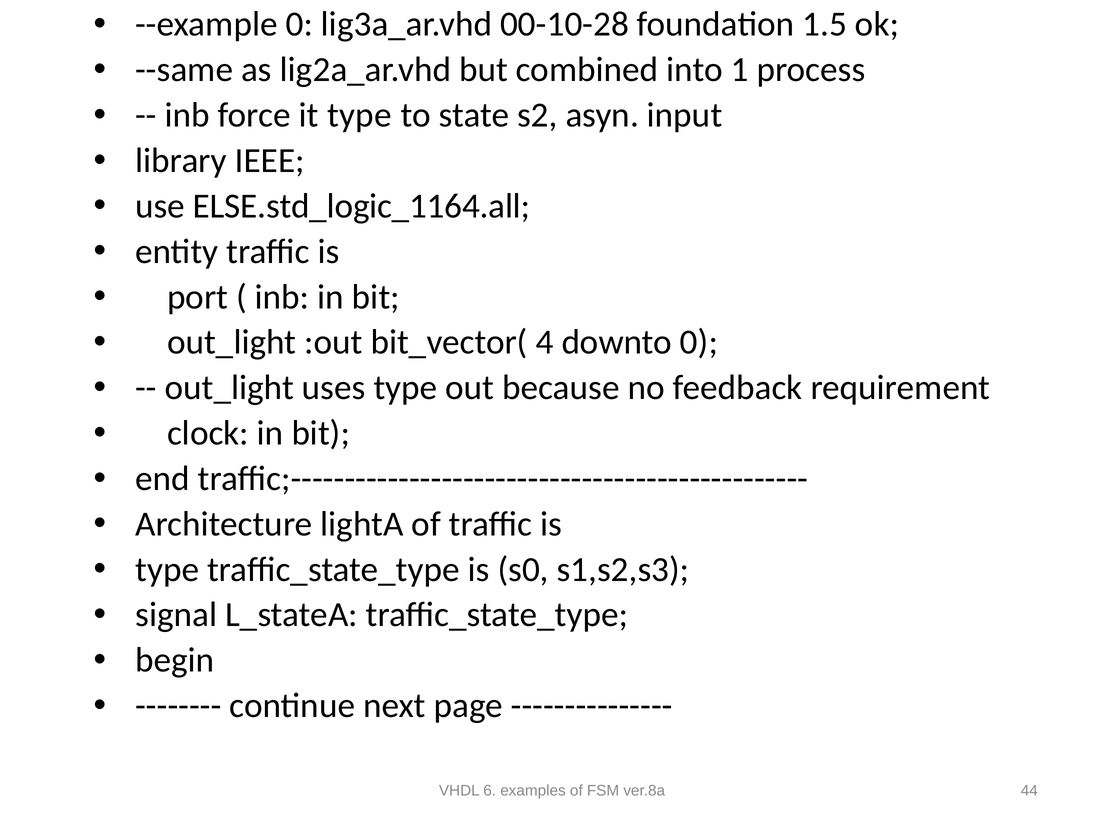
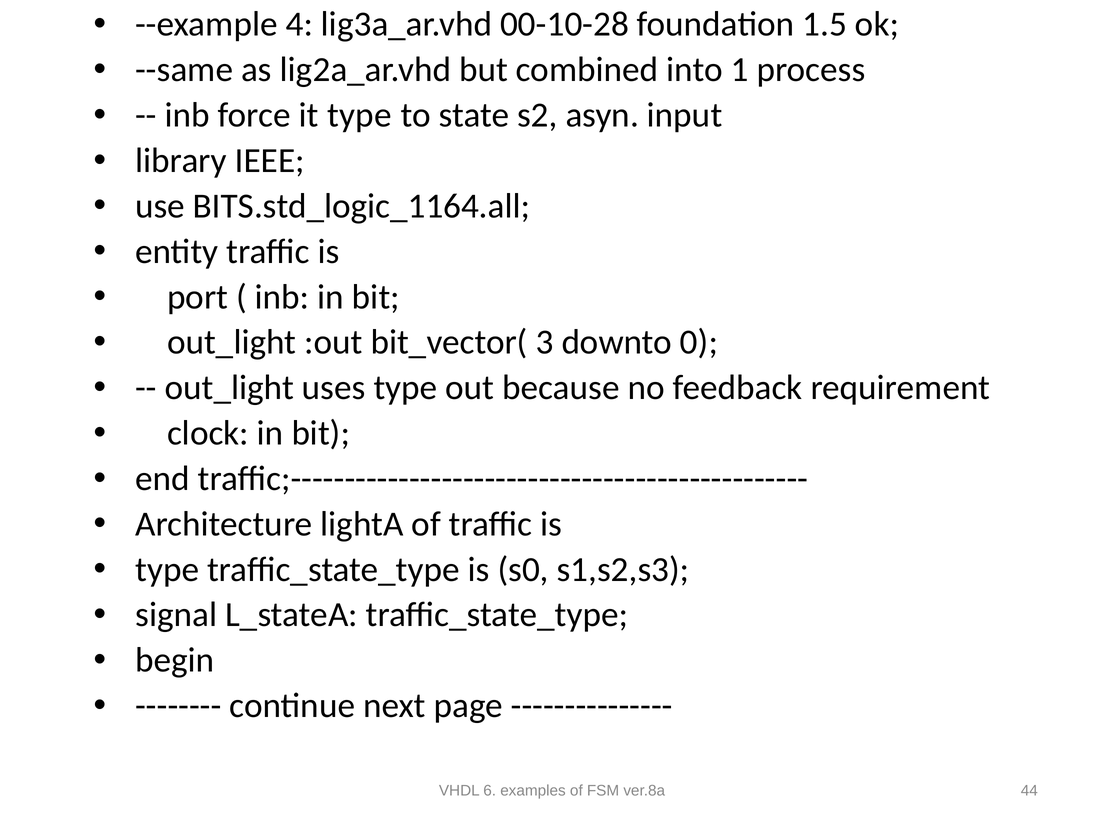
--example 0: 0 -> 4 (299, 24)
ELSE.std_logic_1164.all: ELSE.std_logic_1164.all -> BITS.std_logic_1164.all (361, 206)
4: 4 -> 3 (545, 342)
